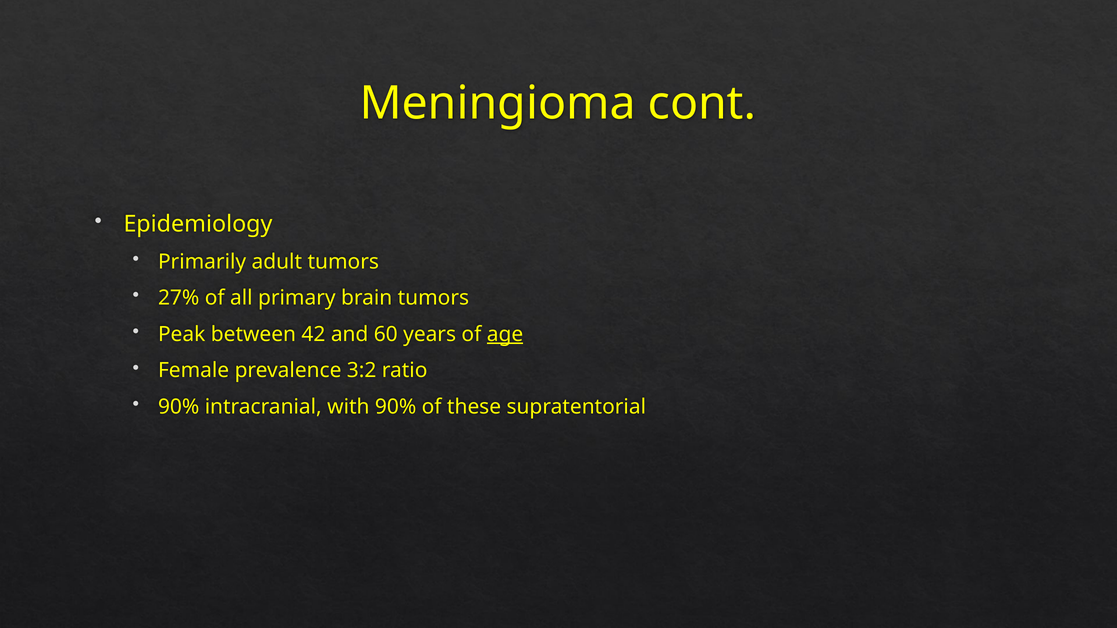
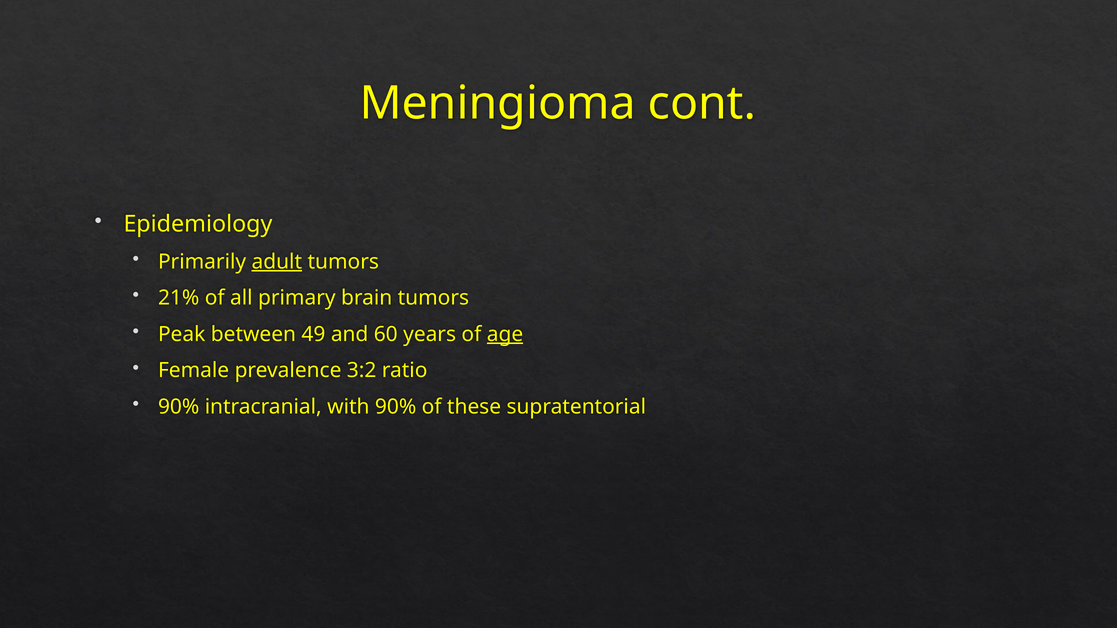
adult underline: none -> present (277, 262)
27%: 27% -> 21% (179, 298)
42: 42 -> 49 (313, 334)
